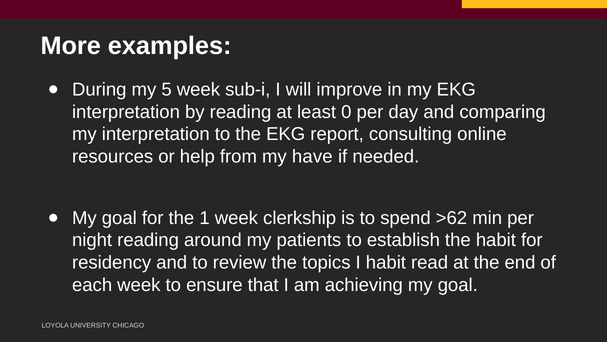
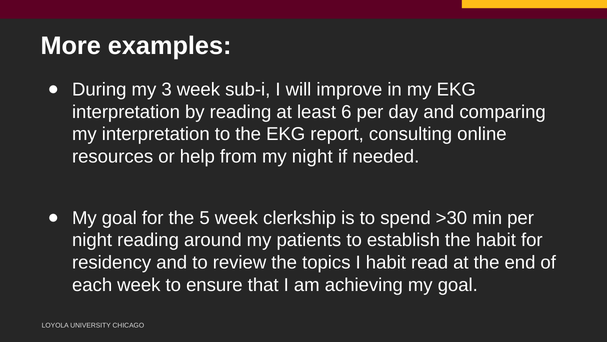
5: 5 -> 3 (167, 90)
0: 0 -> 6 (346, 112)
my have: have -> night (312, 156)
1: 1 -> 5 (205, 218)
>62: >62 -> >30 (451, 218)
